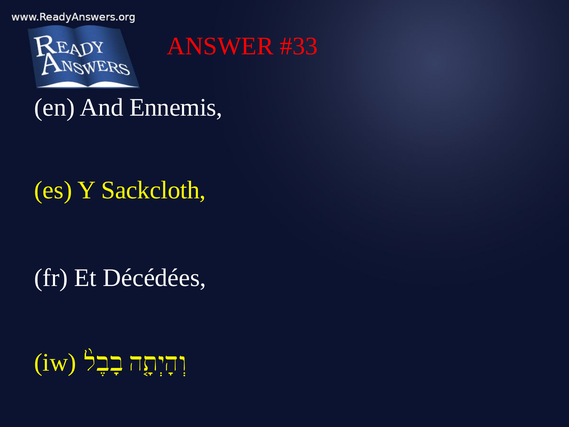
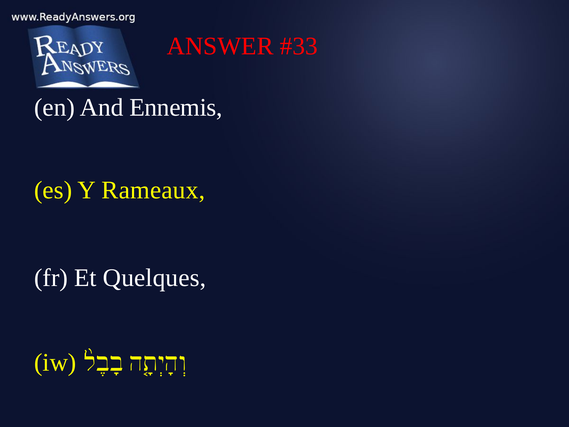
Sackcloth: Sackcloth -> Rameaux (153, 190)
Décédées: Décédées -> Quelques (155, 278)
